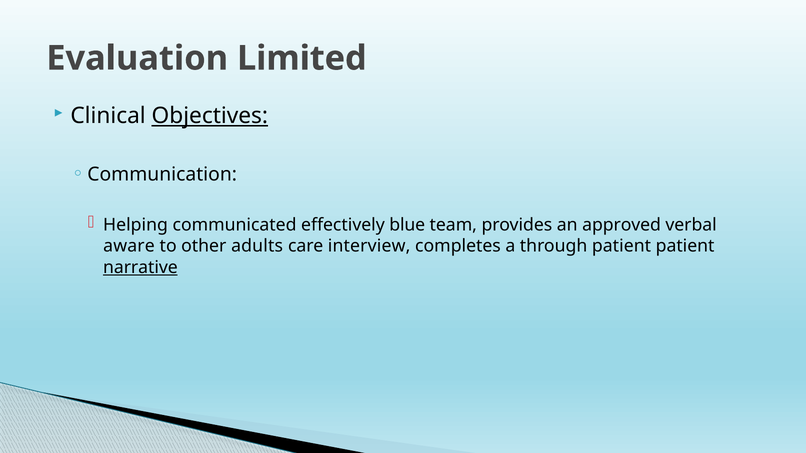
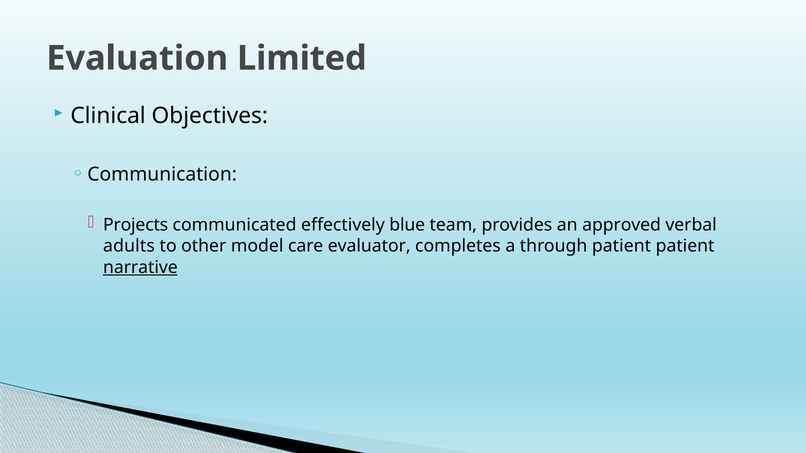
Objectives underline: present -> none (210, 116)
Helping: Helping -> Projects (136, 225)
aware: aware -> adults (129, 246)
adults: adults -> model (257, 246)
interview: interview -> evaluator (369, 246)
